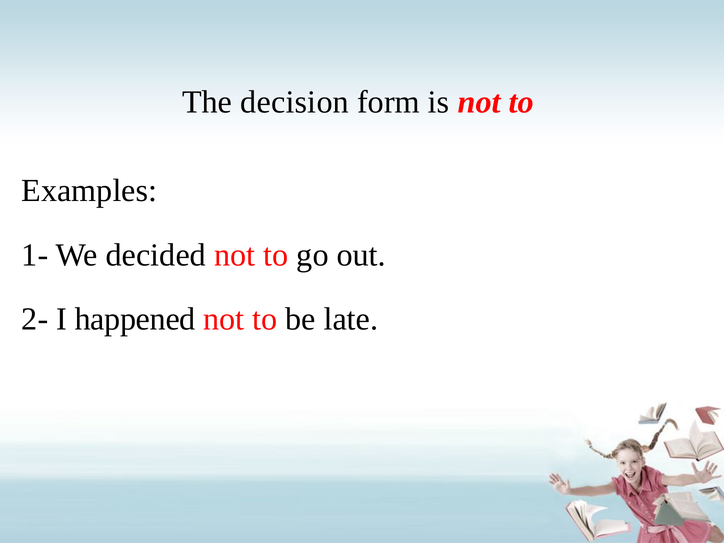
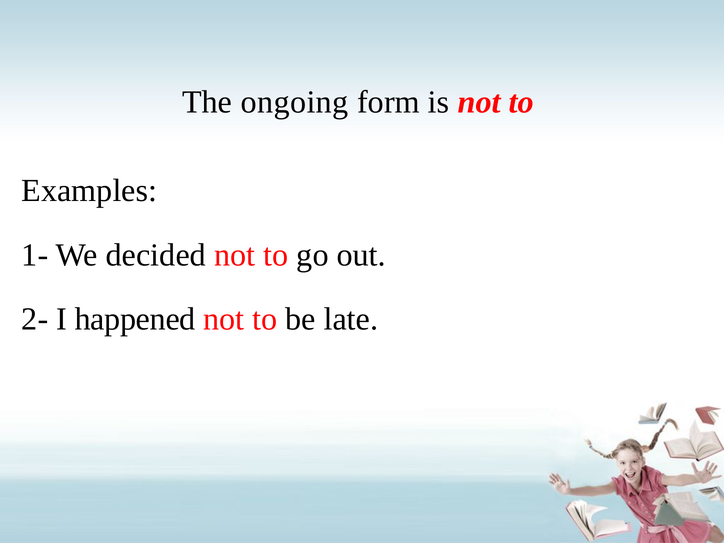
decision: decision -> ongoing (295, 102)
